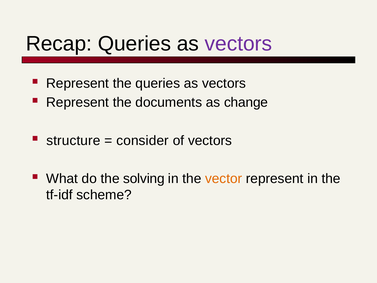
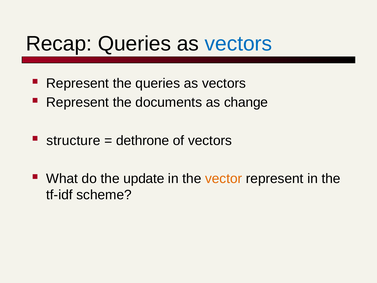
vectors colour: purple -> blue (238, 44)
consider: consider -> dethrone (143, 140)
solving: solving -> update (144, 178)
